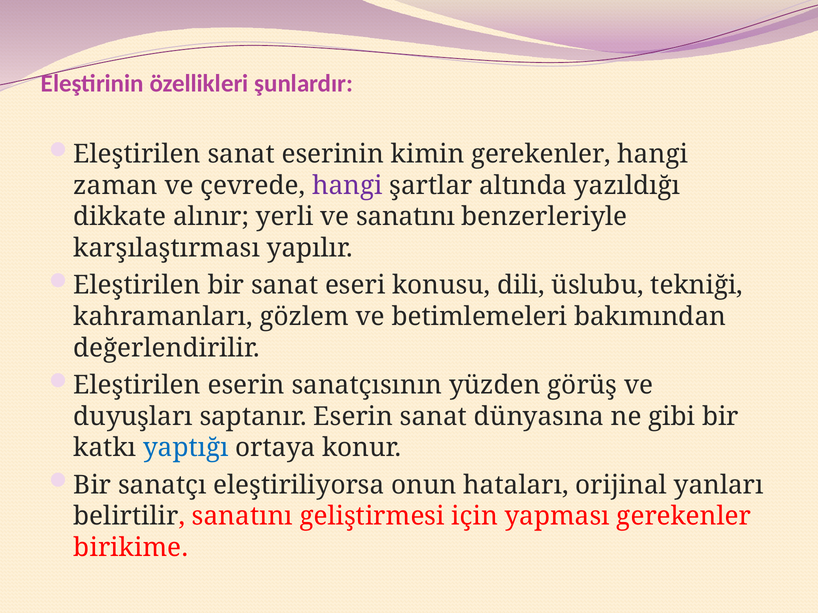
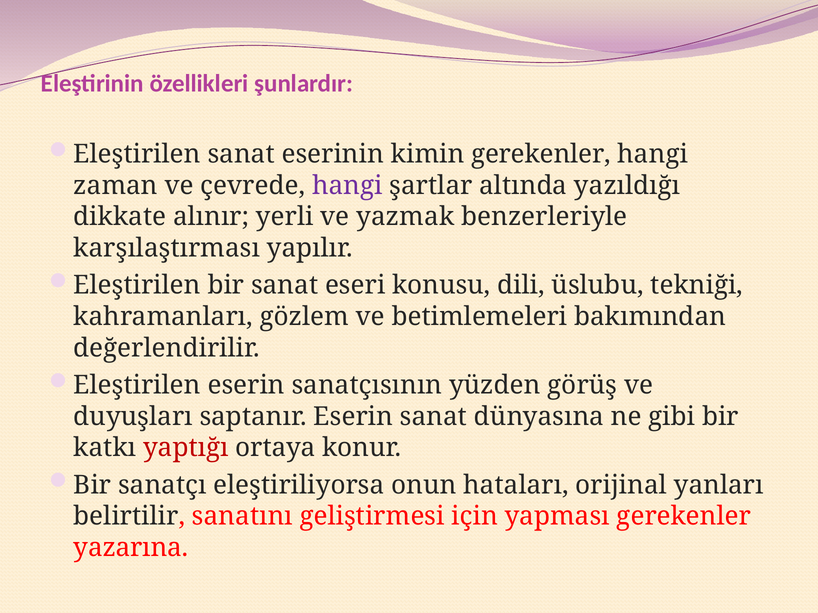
ve sanatını: sanatını -> yazmak (405, 217)
yaptığı colour: blue -> red (186, 448)
birikime: birikime -> yazarına (131, 548)
